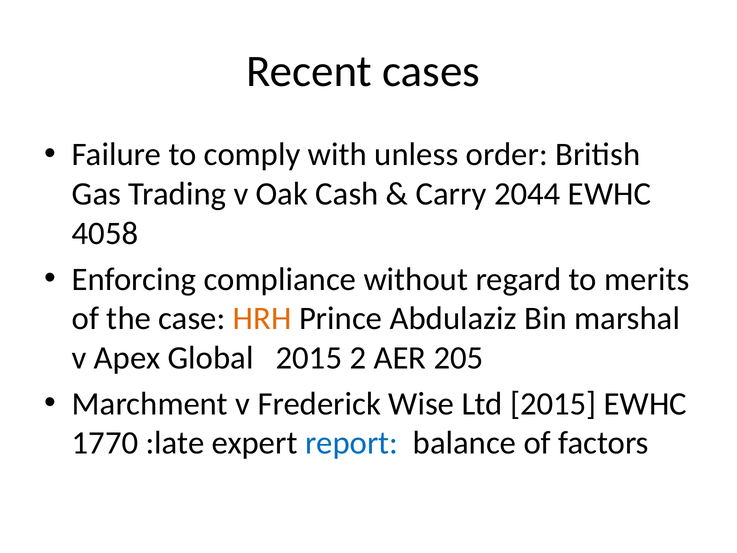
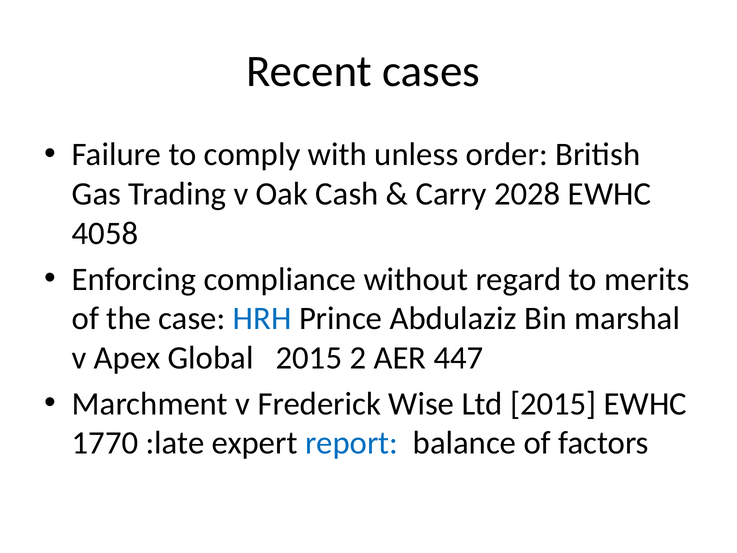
2044: 2044 -> 2028 (527, 194)
HRH colour: orange -> blue (262, 318)
205: 205 -> 447 (459, 358)
